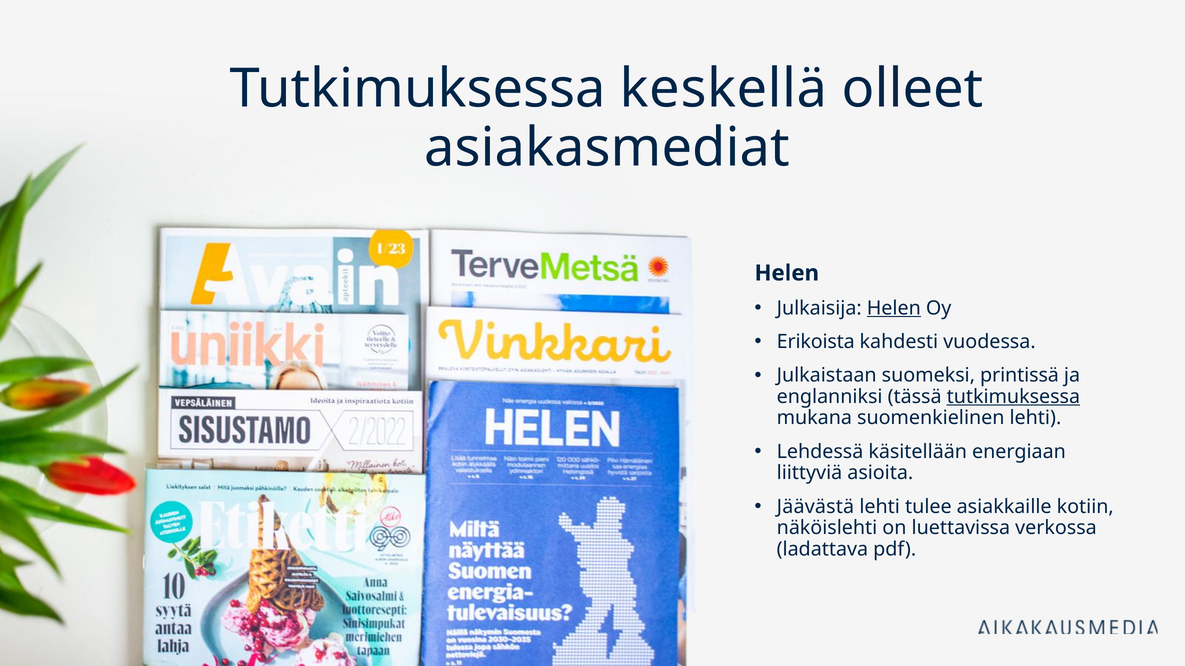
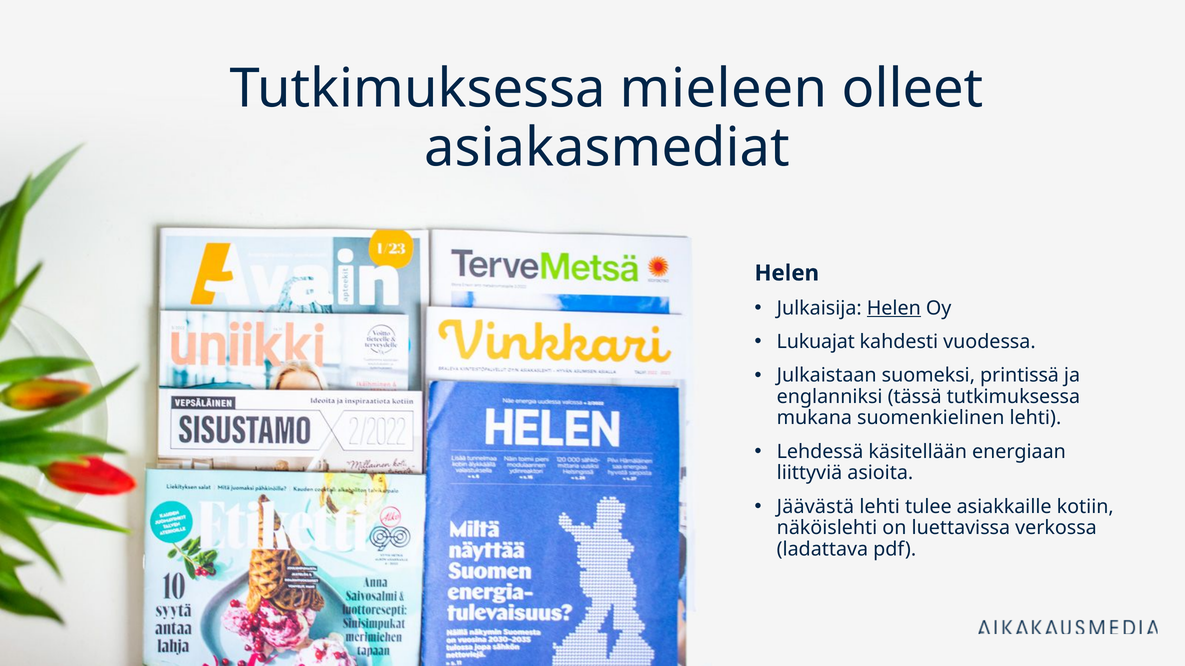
keskellä: keskellä -> mieleen (724, 89)
Erikoista: Erikoista -> Lukuajat (816, 342)
tutkimuksessa underline: present -> none (1013, 397)
